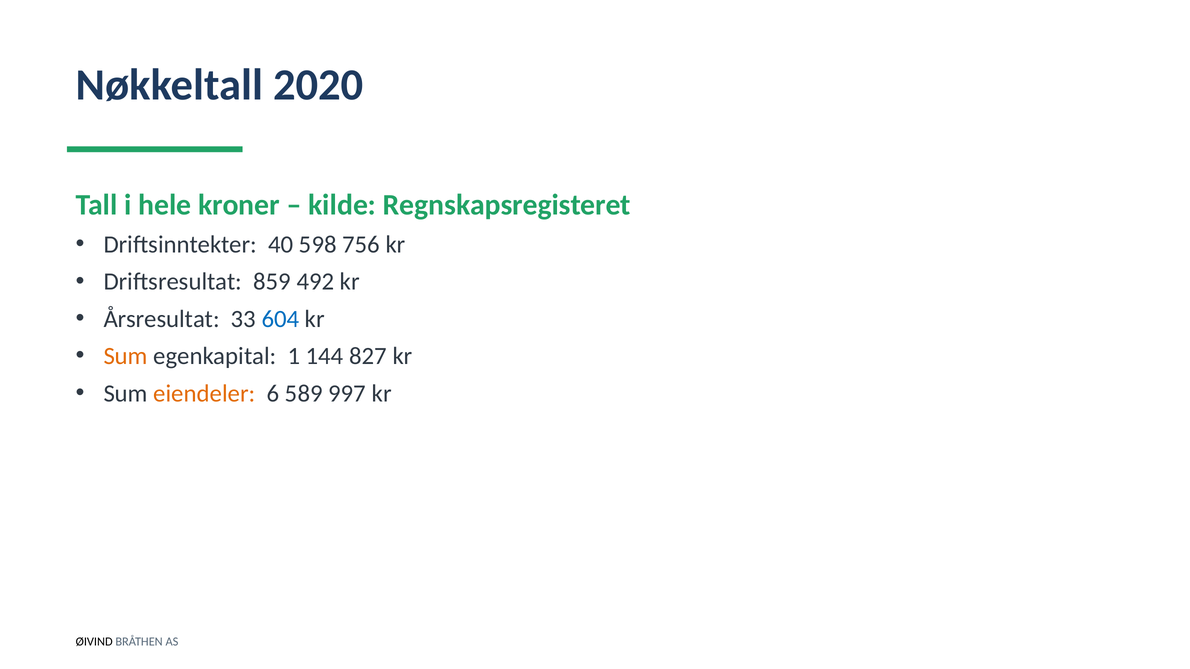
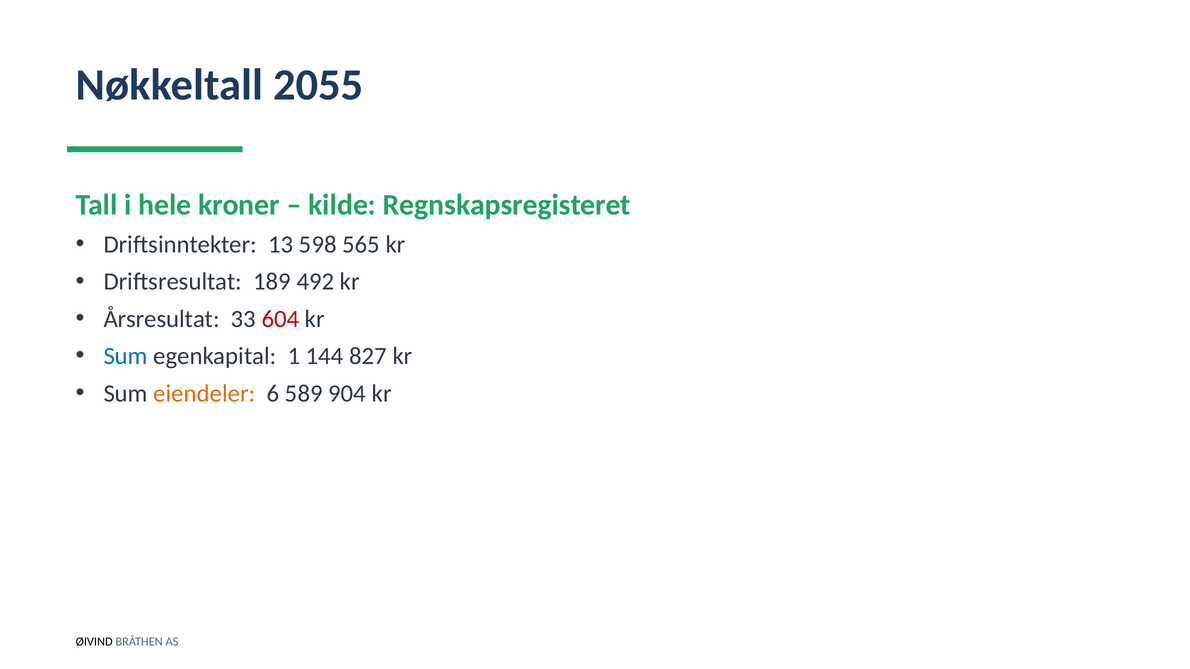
2020: 2020 -> 2055 (318, 85)
40: 40 -> 13 (281, 245)
756: 756 -> 565 (361, 245)
859: 859 -> 189 (272, 282)
604 colour: blue -> red (280, 319)
Sum colour: orange -> blue (126, 356)
997: 997 -> 904 (347, 394)
